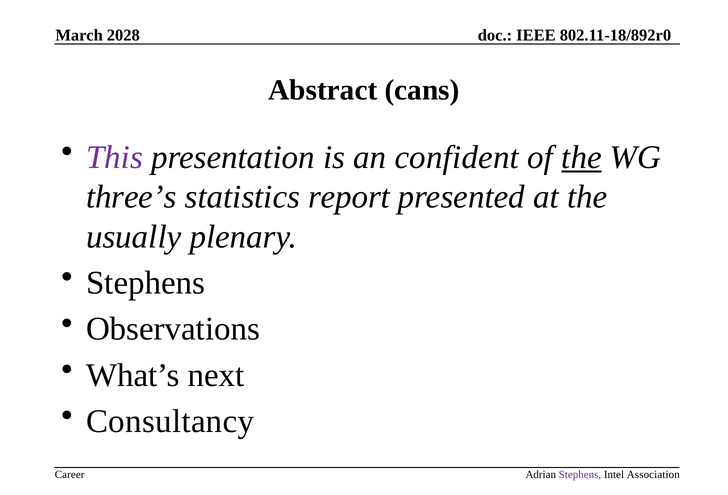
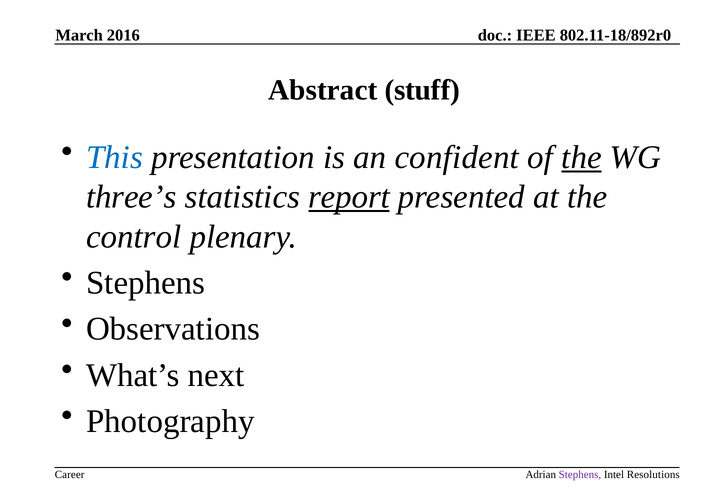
2028: 2028 -> 2016 (123, 35)
cans: cans -> stuff (422, 90)
This colour: purple -> blue (114, 158)
report underline: none -> present (349, 197)
usually: usually -> control (134, 237)
Consultancy: Consultancy -> Photography (170, 422)
Association: Association -> Resolutions (653, 475)
